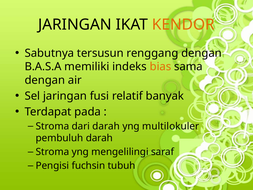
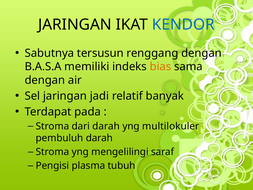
KENDOR colour: orange -> blue (183, 24)
fusi: fusi -> jadi (99, 96)
fuchsin: fuchsin -> plasma (88, 165)
